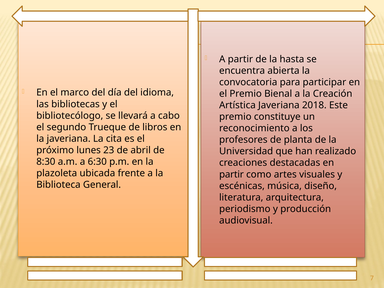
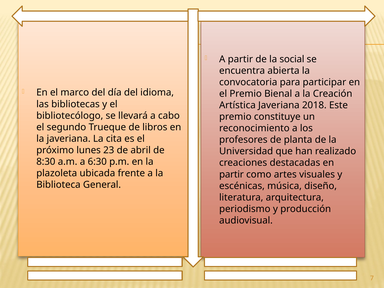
hasta: hasta -> social (292, 59)
